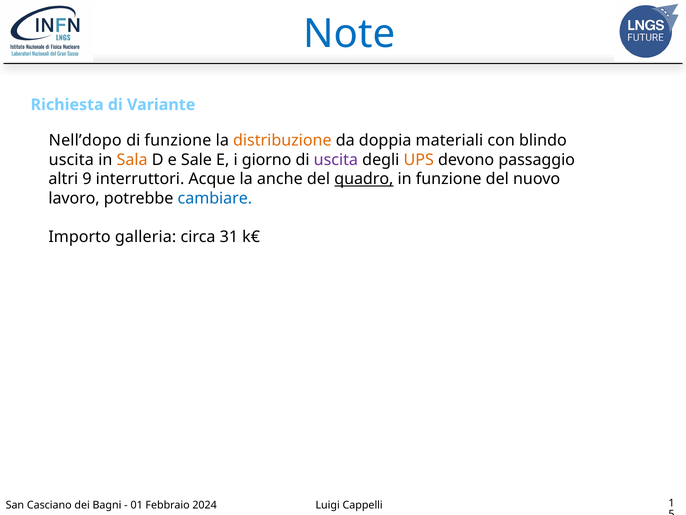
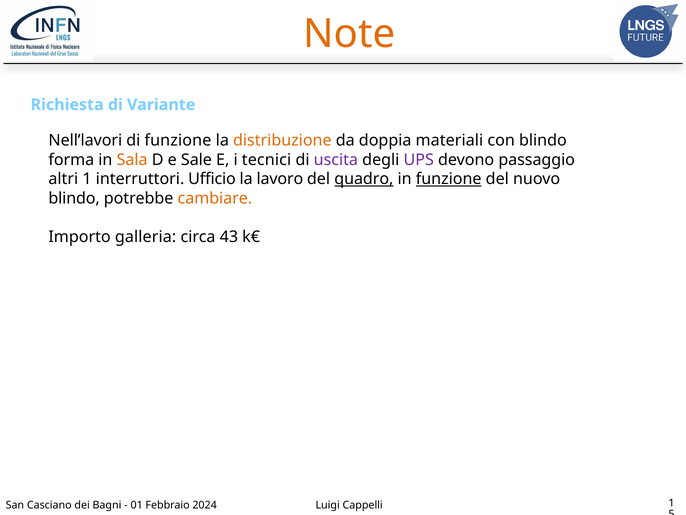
Note colour: blue -> orange (349, 34)
Nell’dopo: Nell’dopo -> Nell’lavori (85, 140)
uscita: uscita -> forma (71, 160)
giorno: giorno -> tecnici (267, 160)
UPS colour: orange -> purple (419, 160)
altri 9: 9 -> 1 (87, 179)
Acque: Acque -> Ufficio (212, 179)
anche: anche -> lavoro (280, 179)
funzione underline: none -> present (449, 179)
lavoro: lavoro -> blindo (74, 198)
cambiare colour: blue -> orange (215, 198)
31: 31 -> 43 (229, 237)
